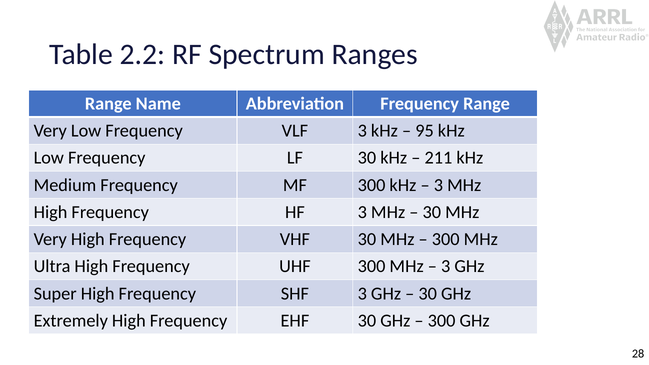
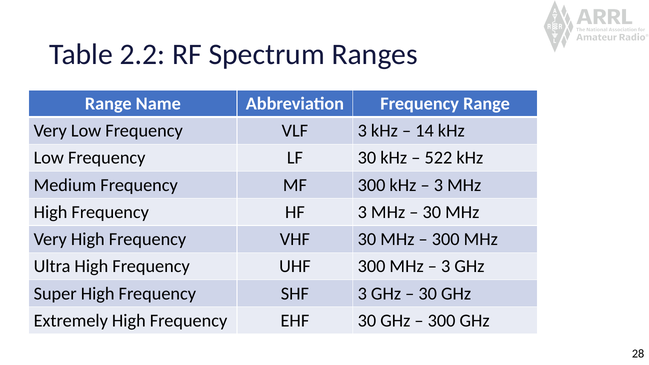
95: 95 -> 14 (425, 131)
211: 211 -> 522 (438, 158)
